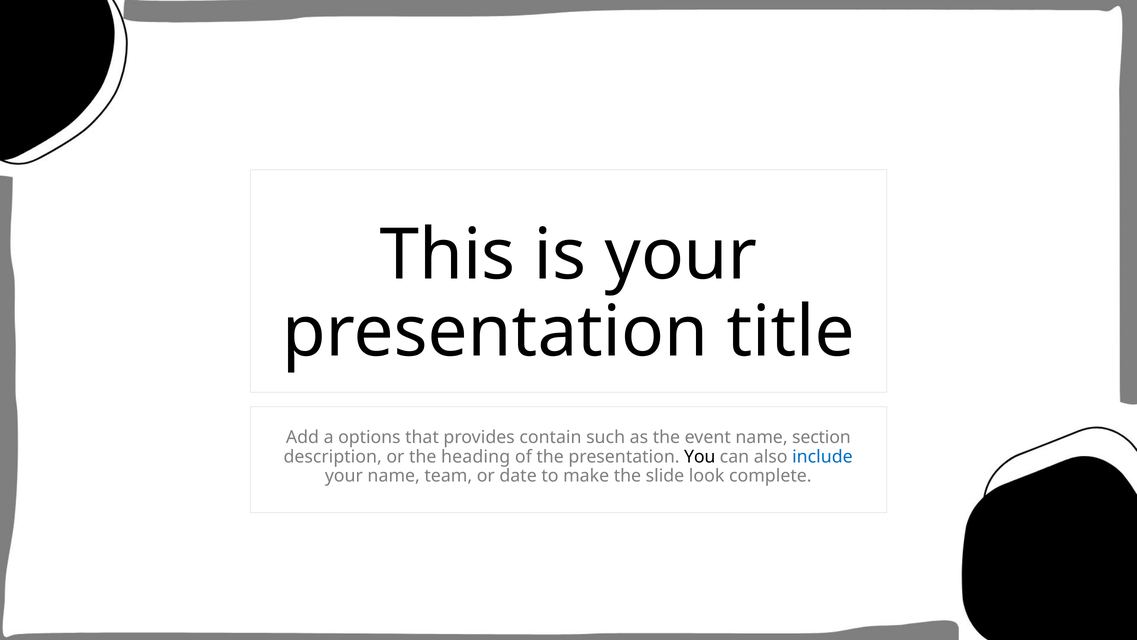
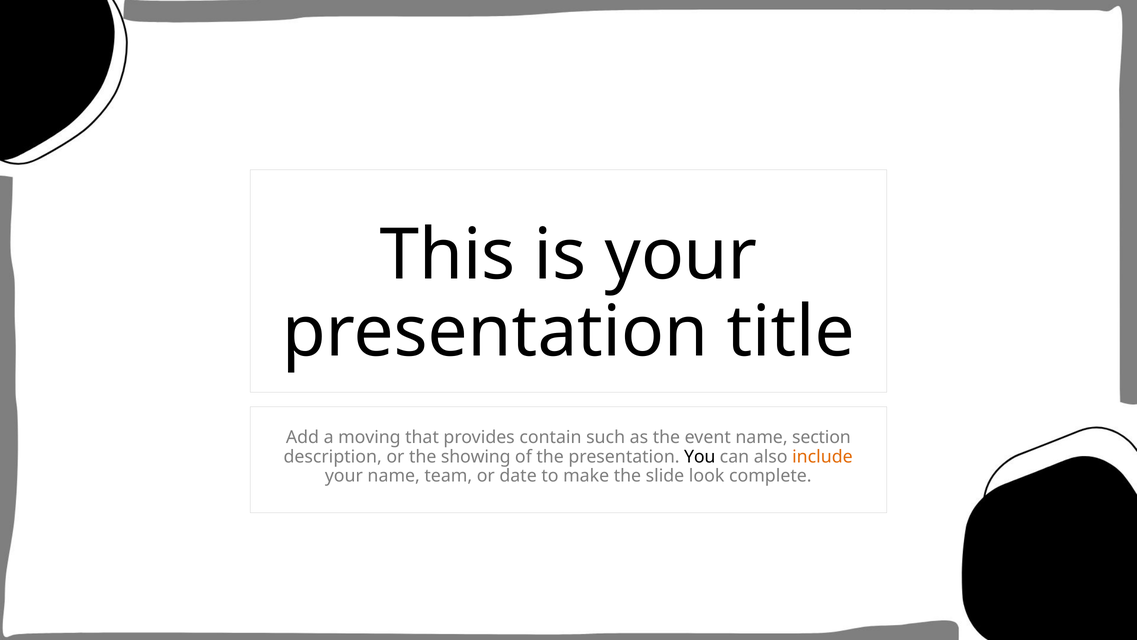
options: options -> moving (369, 437)
heading: heading -> showing (476, 456)
include colour: blue -> orange (822, 456)
